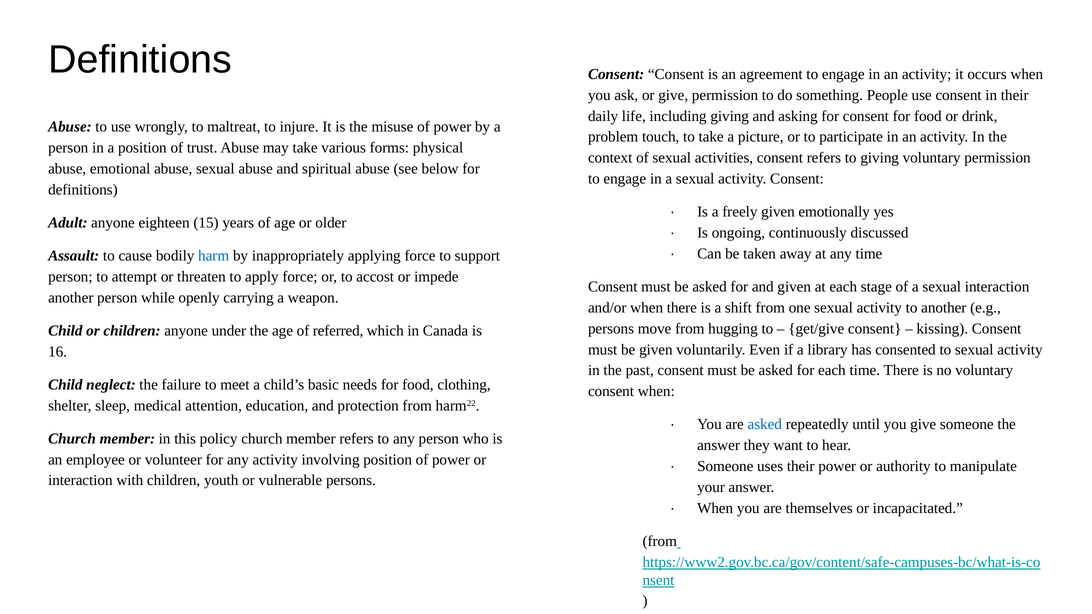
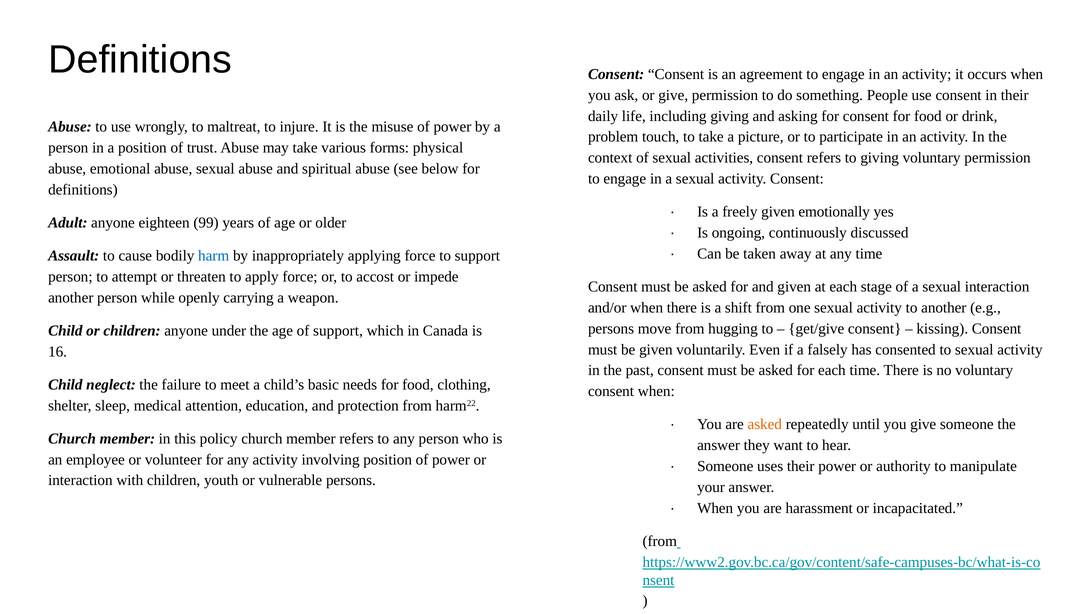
15: 15 -> 99 (206, 223)
of referred: referred -> support (338, 331)
library: library -> falsely (828, 350)
asked colour: blue -> orange (765, 425)
themselves: themselves -> harassment (819, 508)
